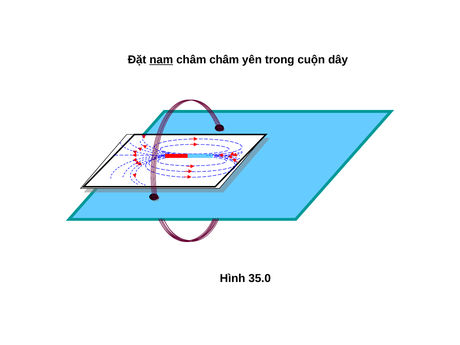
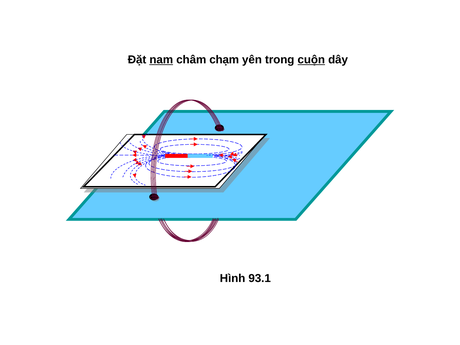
châm châm: châm -> chạm (224, 60)
cuộn underline: none -> present (311, 60)
35.0: 35.0 -> 93.1 (260, 278)
